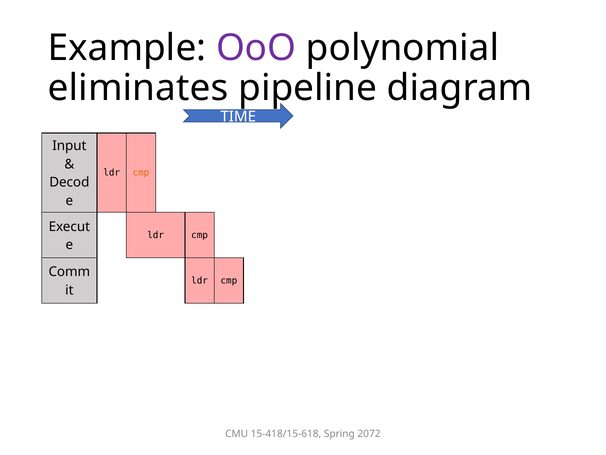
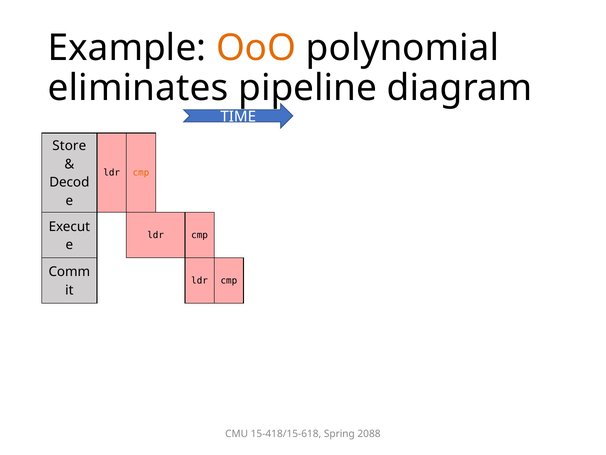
OoO colour: purple -> orange (256, 48)
Input: Input -> Store (69, 146)
2072: 2072 -> 2088 (369, 433)
